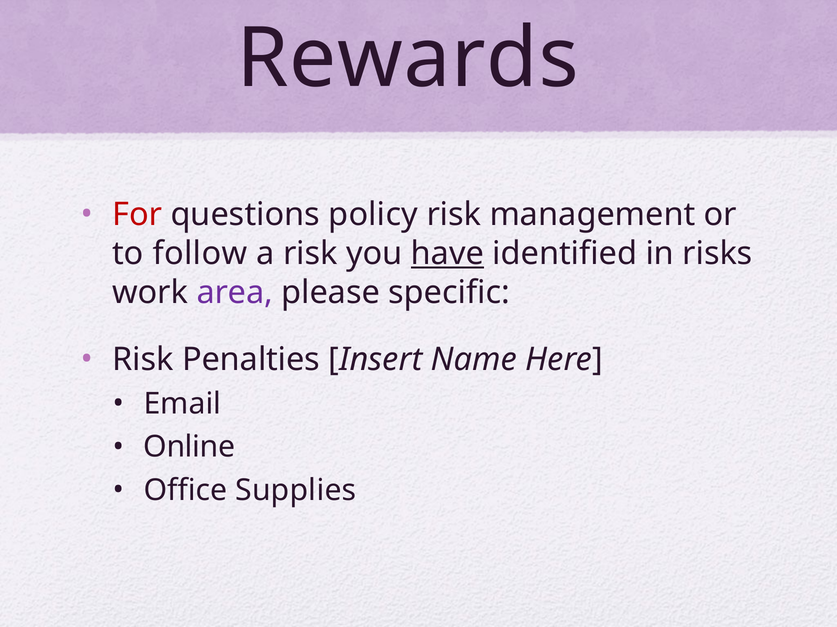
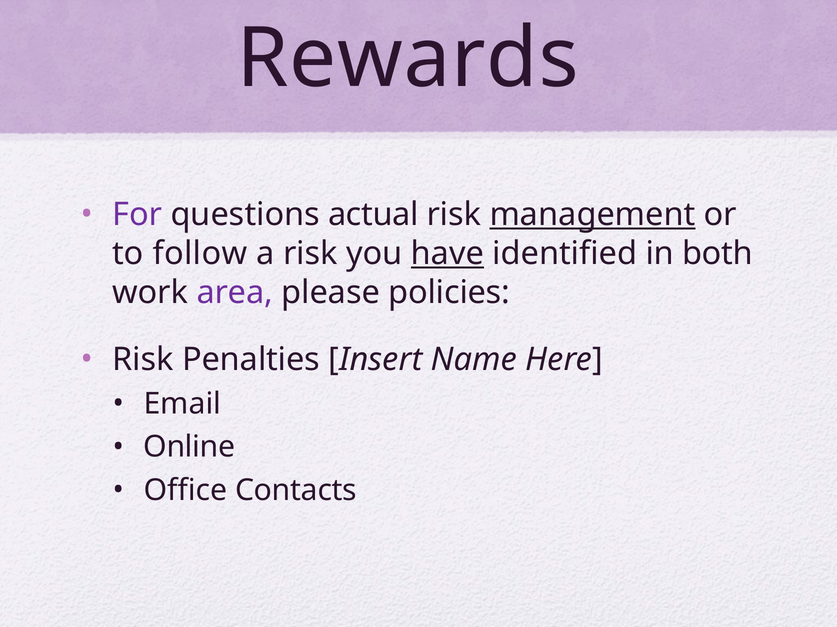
For colour: red -> purple (137, 215)
policy: policy -> actual (373, 215)
management underline: none -> present (593, 215)
risks: risks -> both (718, 254)
specific: specific -> policies (449, 293)
Supplies: Supplies -> Contacts (296, 491)
